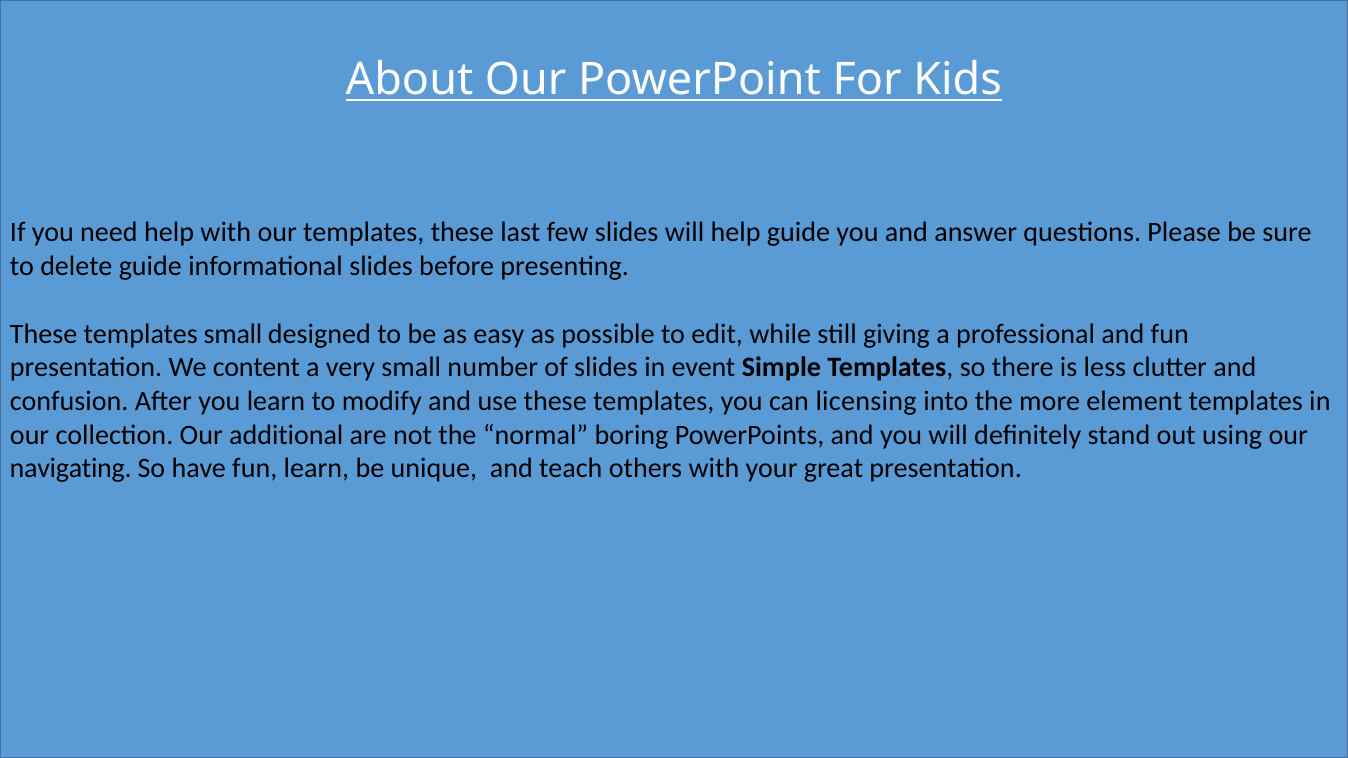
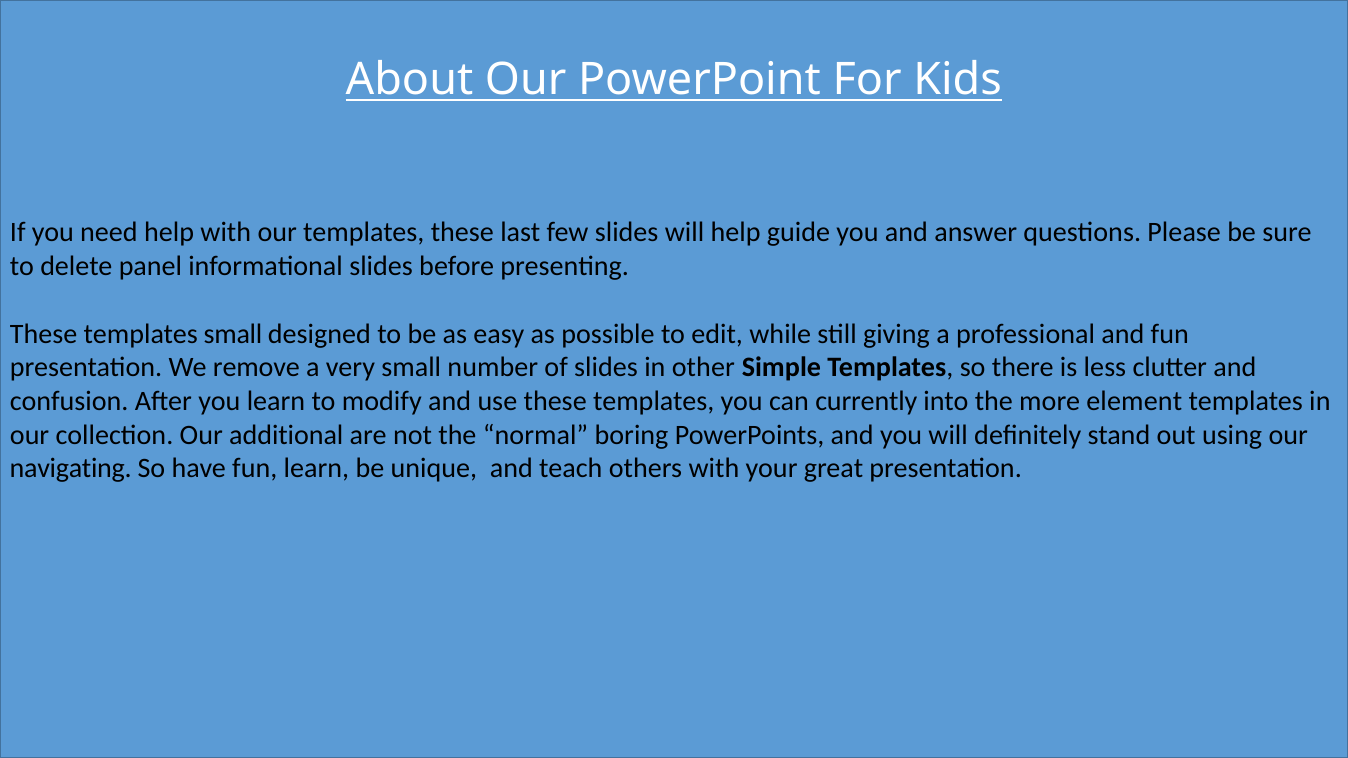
delete guide: guide -> panel (150, 266)
content: content -> remove (256, 368)
event: event -> other (703, 368)
licensing: licensing -> currently (866, 401)
